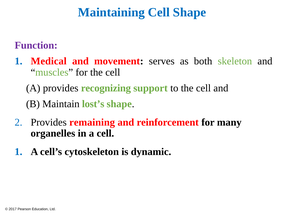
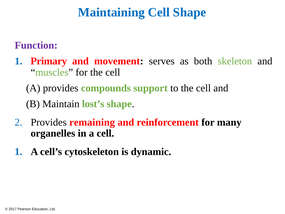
Medical: Medical -> Primary (49, 61)
recognizing: recognizing -> compounds (106, 88)
